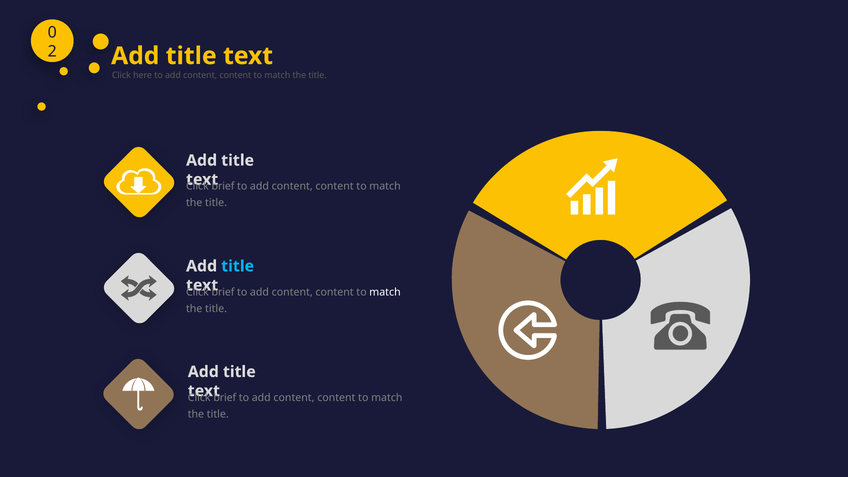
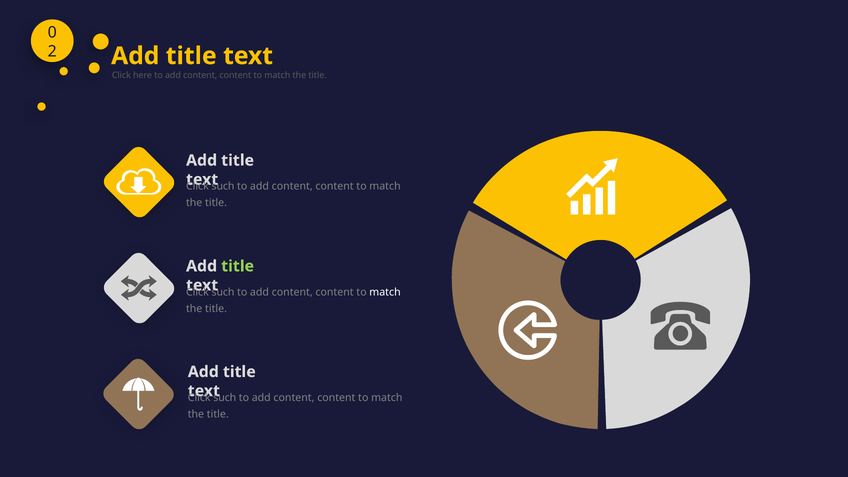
brief: brief -> such (223, 186)
title colour: light blue -> light green (238, 266)
brief: brief -> such (223, 292)
brief: brief -> such (225, 398)
